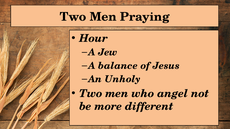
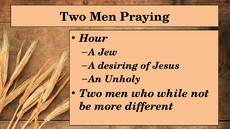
balance: balance -> desiring (118, 66)
angel: angel -> while (173, 94)
